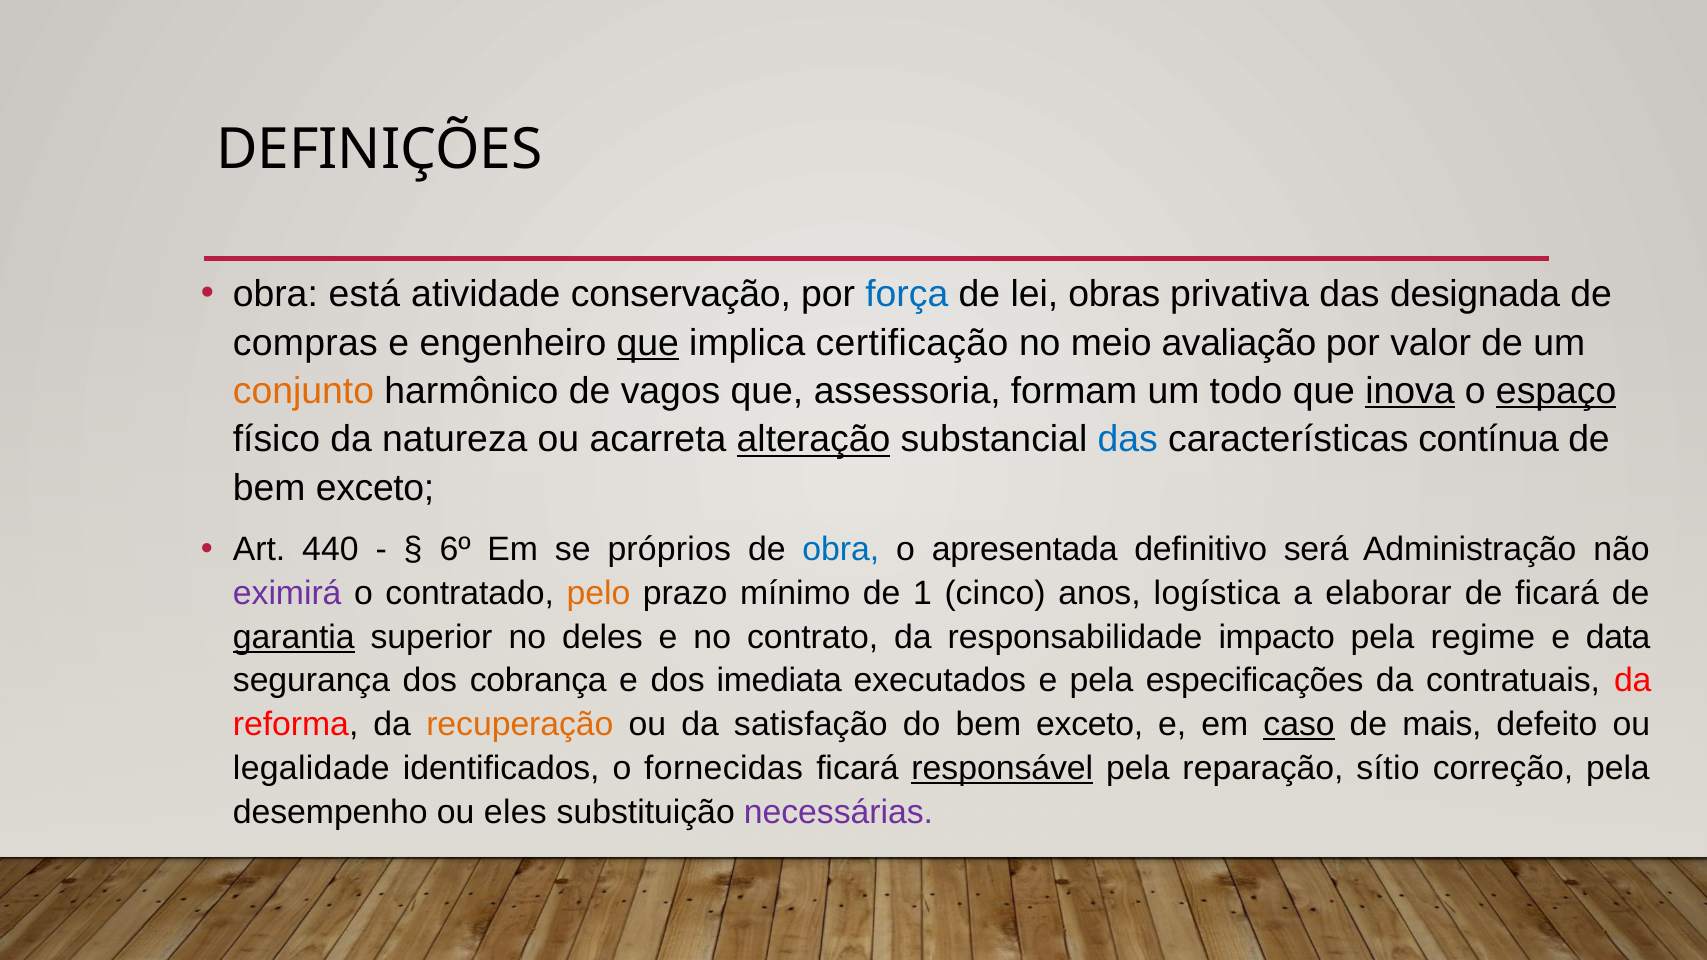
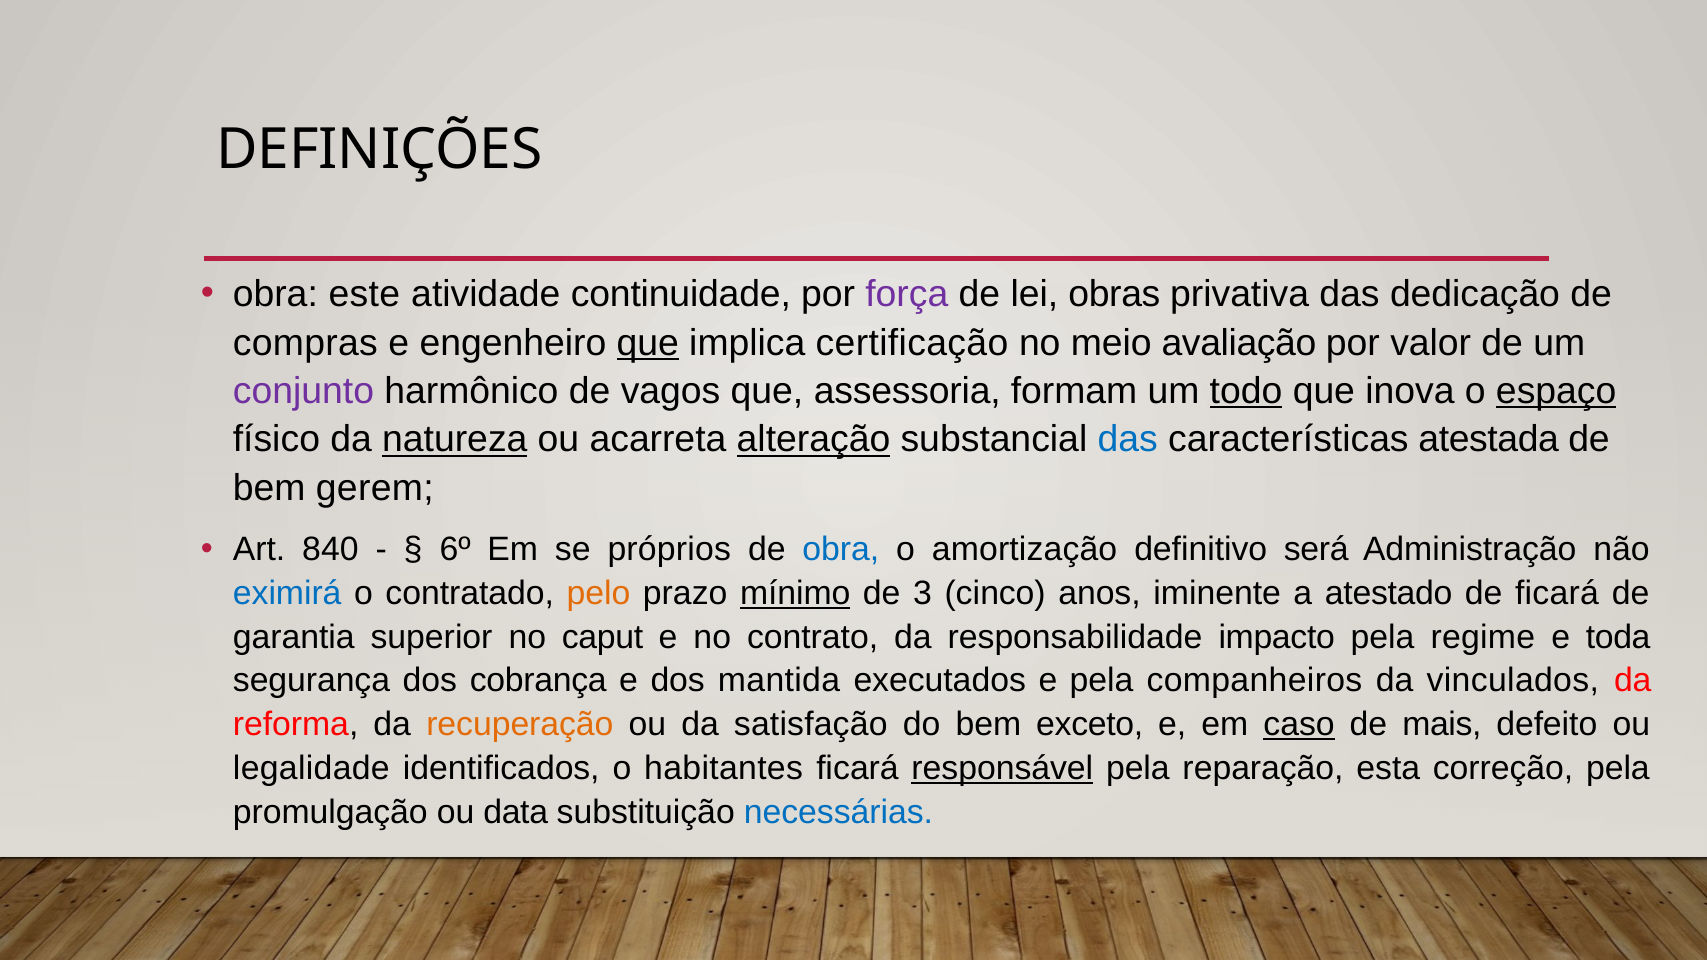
está: está -> este (364, 295)
conservação: conservação -> continuidade (681, 295)
força colour: blue -> purple (907, 295)
designada: designada -> dedicação (1475, 295)
conjunto colour: orange -> purple (304, 391)
todo underline: none -> present (1246, 391)
inova underline: present -> none (1410, 391)
natureza underline: none -> present (455, 440)
contínua: contínua -> atestada (1489, 440)
exceto: exceto -> gerem (375, 488)
440: 440 -> 840 (330, 550)
apresentada: apresentada -> amortização (1025, 550)
eximirá colour: purple -> blue (287, 593)
mínimo underline: none -> present (795, 593)
1: 1 -> 3 (923, 593)
logística: logística -> iminente (1217, 593)
elaborar: elaborar -> atestado (1389, 593)
garantia underline: present -> none (294, 637)
deles: deles -> caput (603, 637)
data: data -> toda (1618, 637)
imediata: imediata -> mantida (779, 681)
especificações: especificações -> companheiros (1254, 681)
contratuais: contratuais -> vinculados (1513, 681)
fornecidas: fornecidas -> habitantes (724, 768)
sítio: sítio -> esta (1388, 768)
desempenho: desempenho -> promulgação (330, 812)
eles: eles -> data (516, 812)
necessárias colour: purple -> blue (838, 812)
